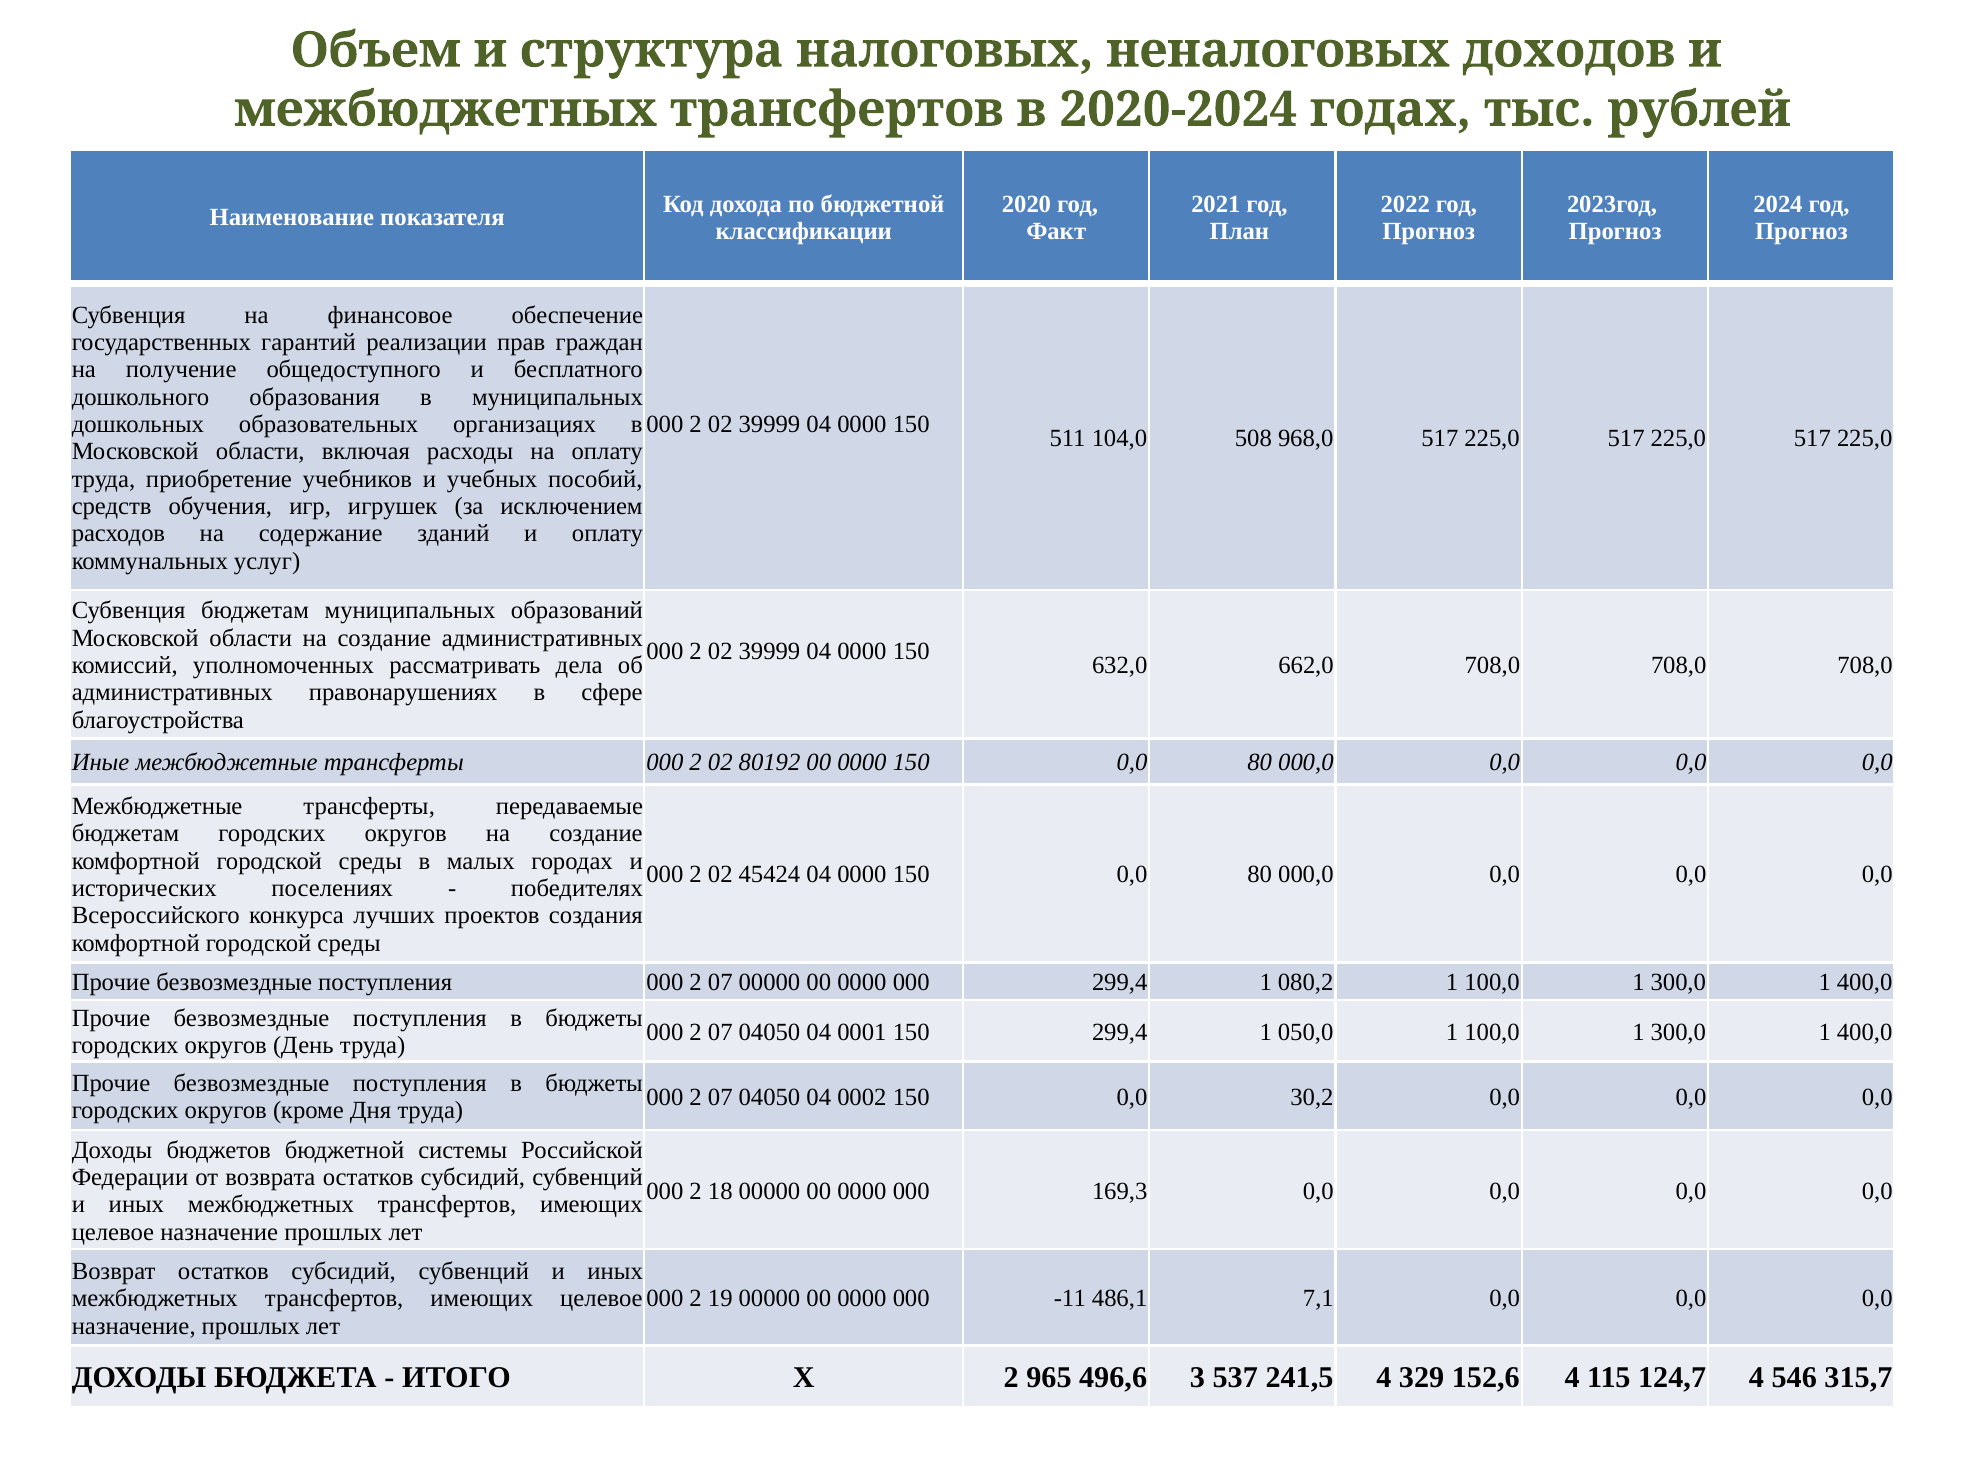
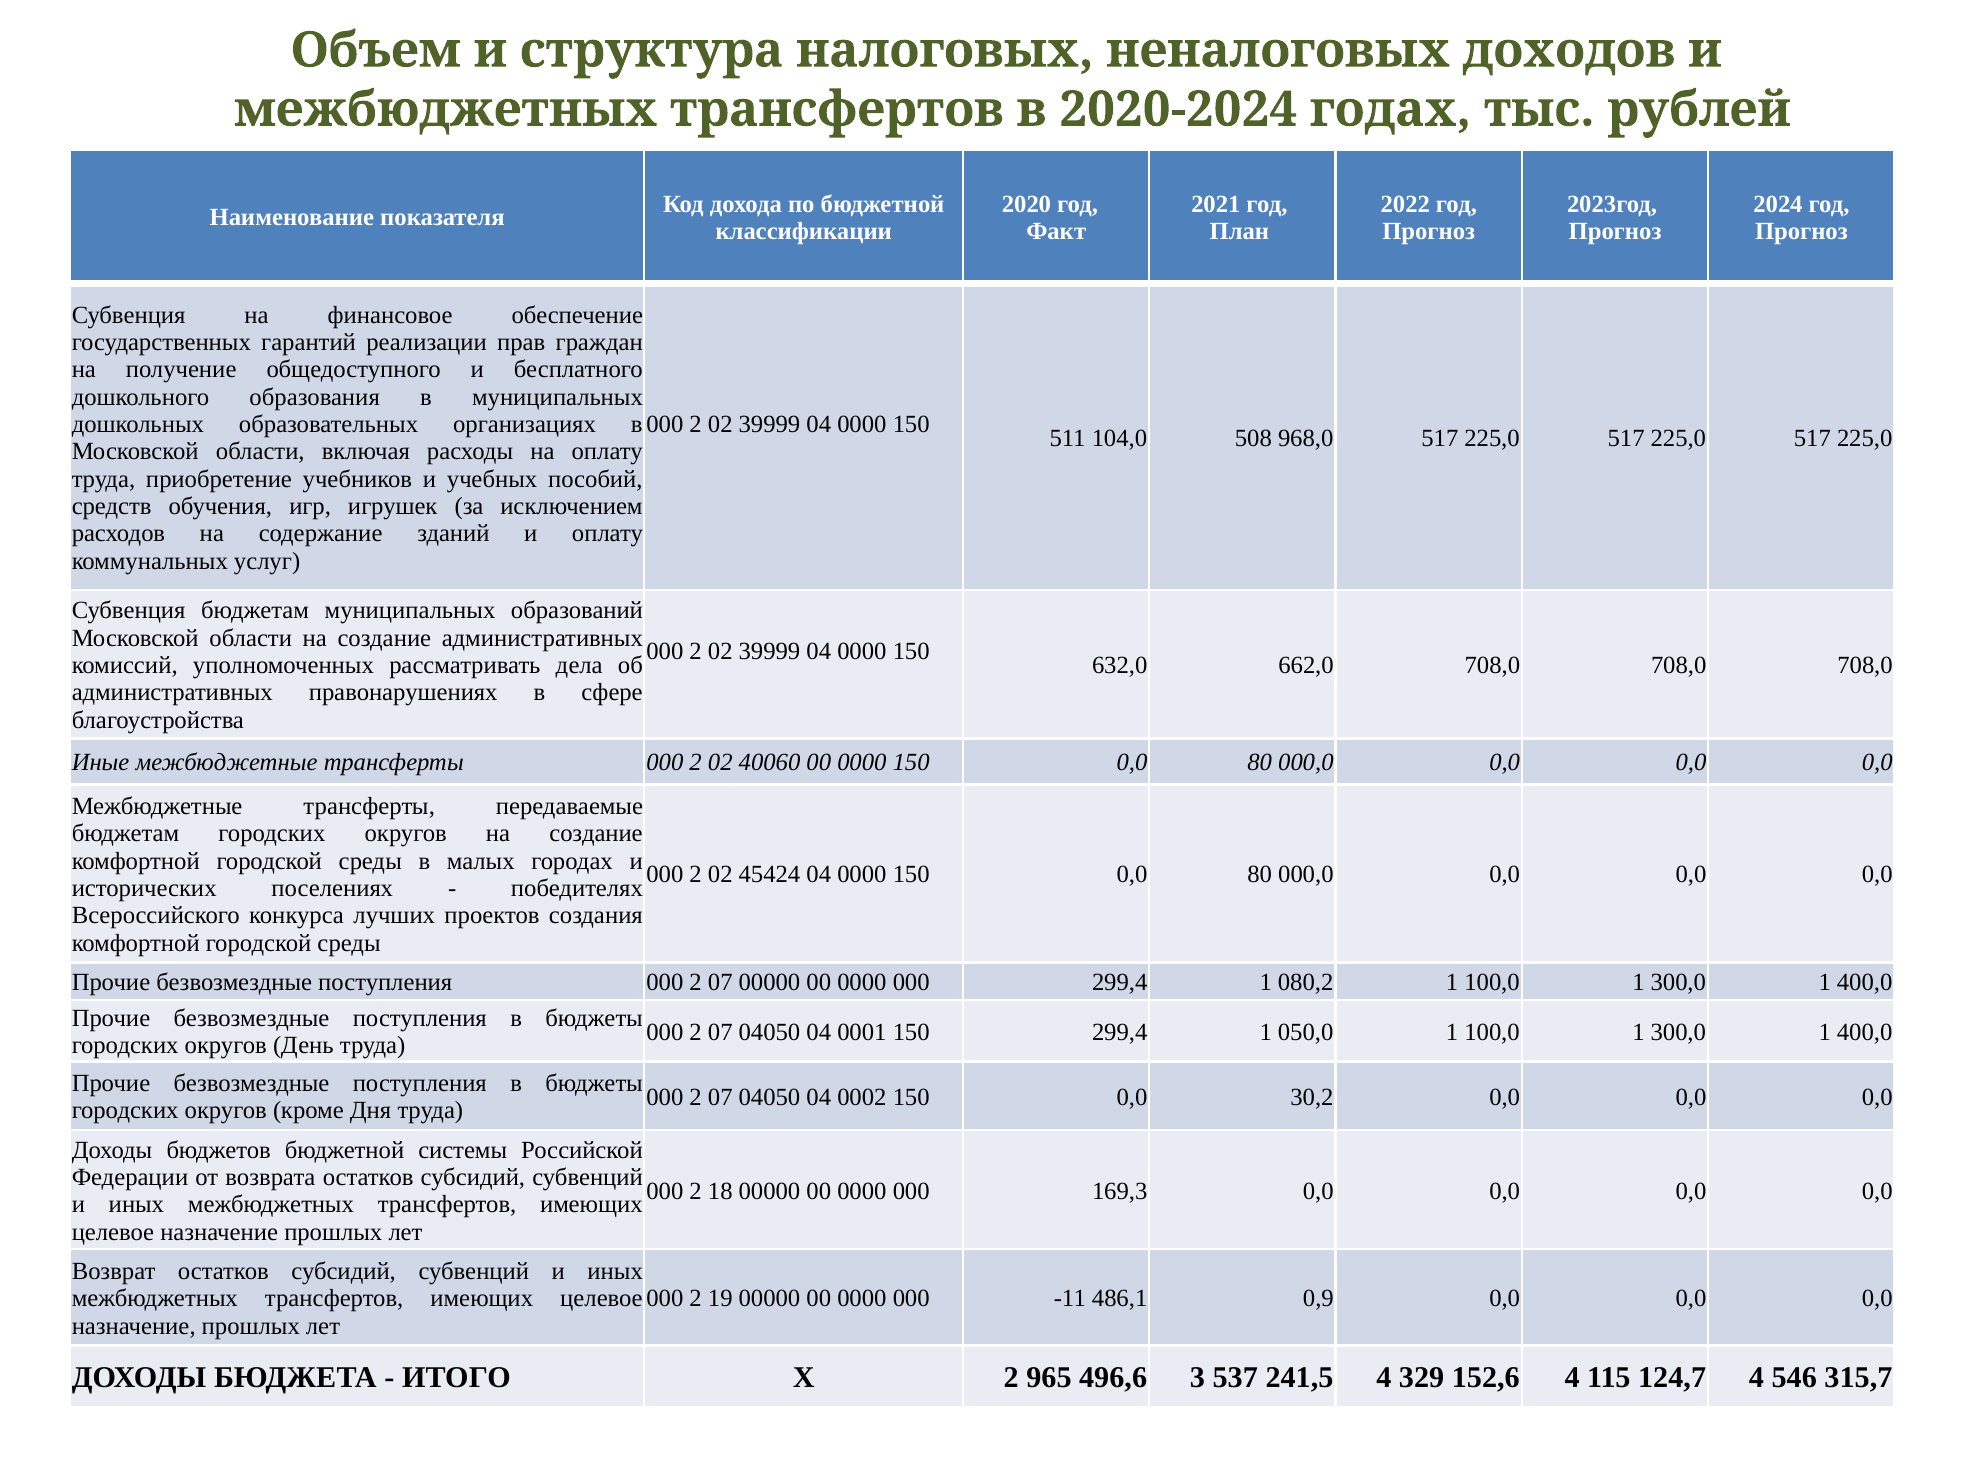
80192: 80192 -> 40060 (770, 763)
7,1: 7,1 -> 0,9 (1318, 1299)
